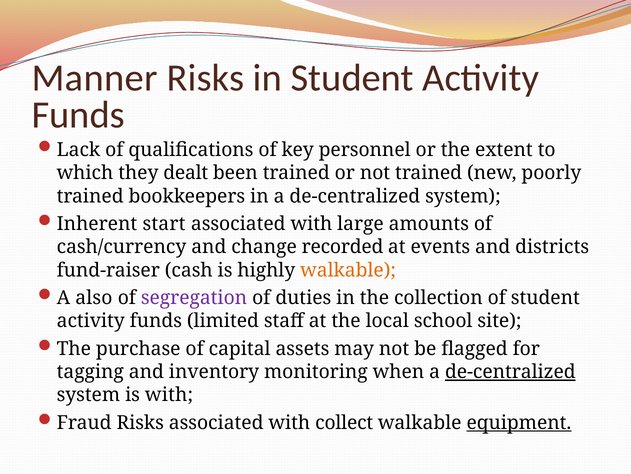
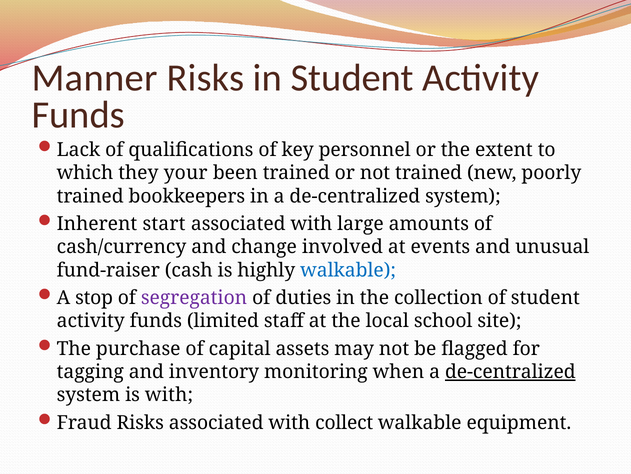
dealt: dealt -> your (186, 173)
recorded: recorded -> involved (342, 247)
districts: districts -> unusual (552, 247)
walkable colour: orange -> blue (348, 270)
also: also -> stop (94, 297)
equipment underline: present -> none (519, 422)
